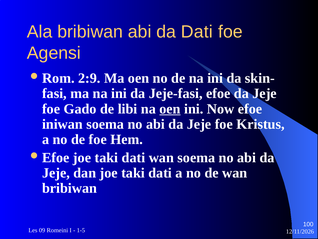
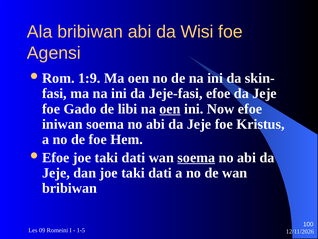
da Dati: Dati -> Wisi (197, 32)
2:9: 2:9 -> 1:9 (89, 78)
soema underline: none -> present (196, 157)
